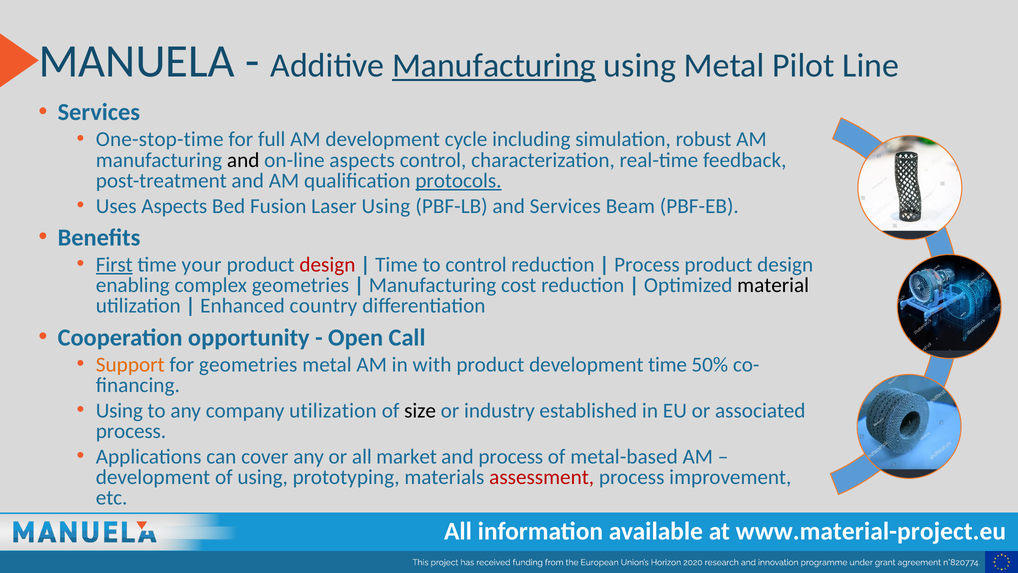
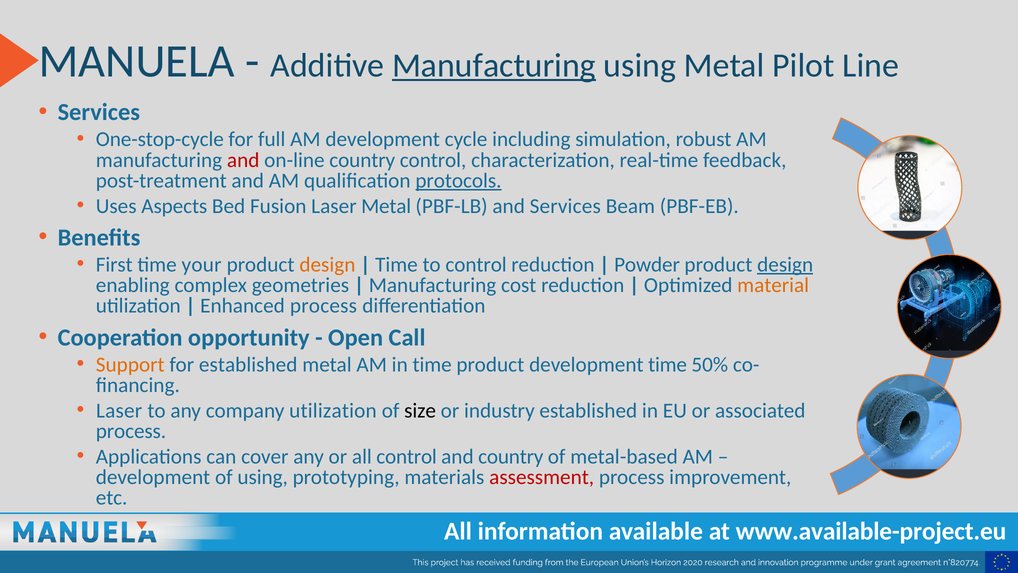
One-stop-time: One-stop-time -> One-stop-cycle (160, 139)
and colour: black -> red (243, 160)
on-line aspects: aspects -> country (362, 160)
Laser Using: Using -> Metal (386, 206)
First underline: present -> none (114, 265)
design colour: red -> orange (327, 265)
Process: Process -> Powder (647, 265)
design underline: none -> present (785, 265)
material colour: black -> orange (773, 285)
Enhanced country: country -> process (323, 306)
for geometries: geometries -> established (248, 364)
in with: with -> time (432, 364)
Using: Using -> Laser (119, 410)
all market: market -> control (407, 456)
and process: process -> country (511, 456)
www.material-project.eu: www.material-project.eu -> www.available-project.eu (871, 531)
